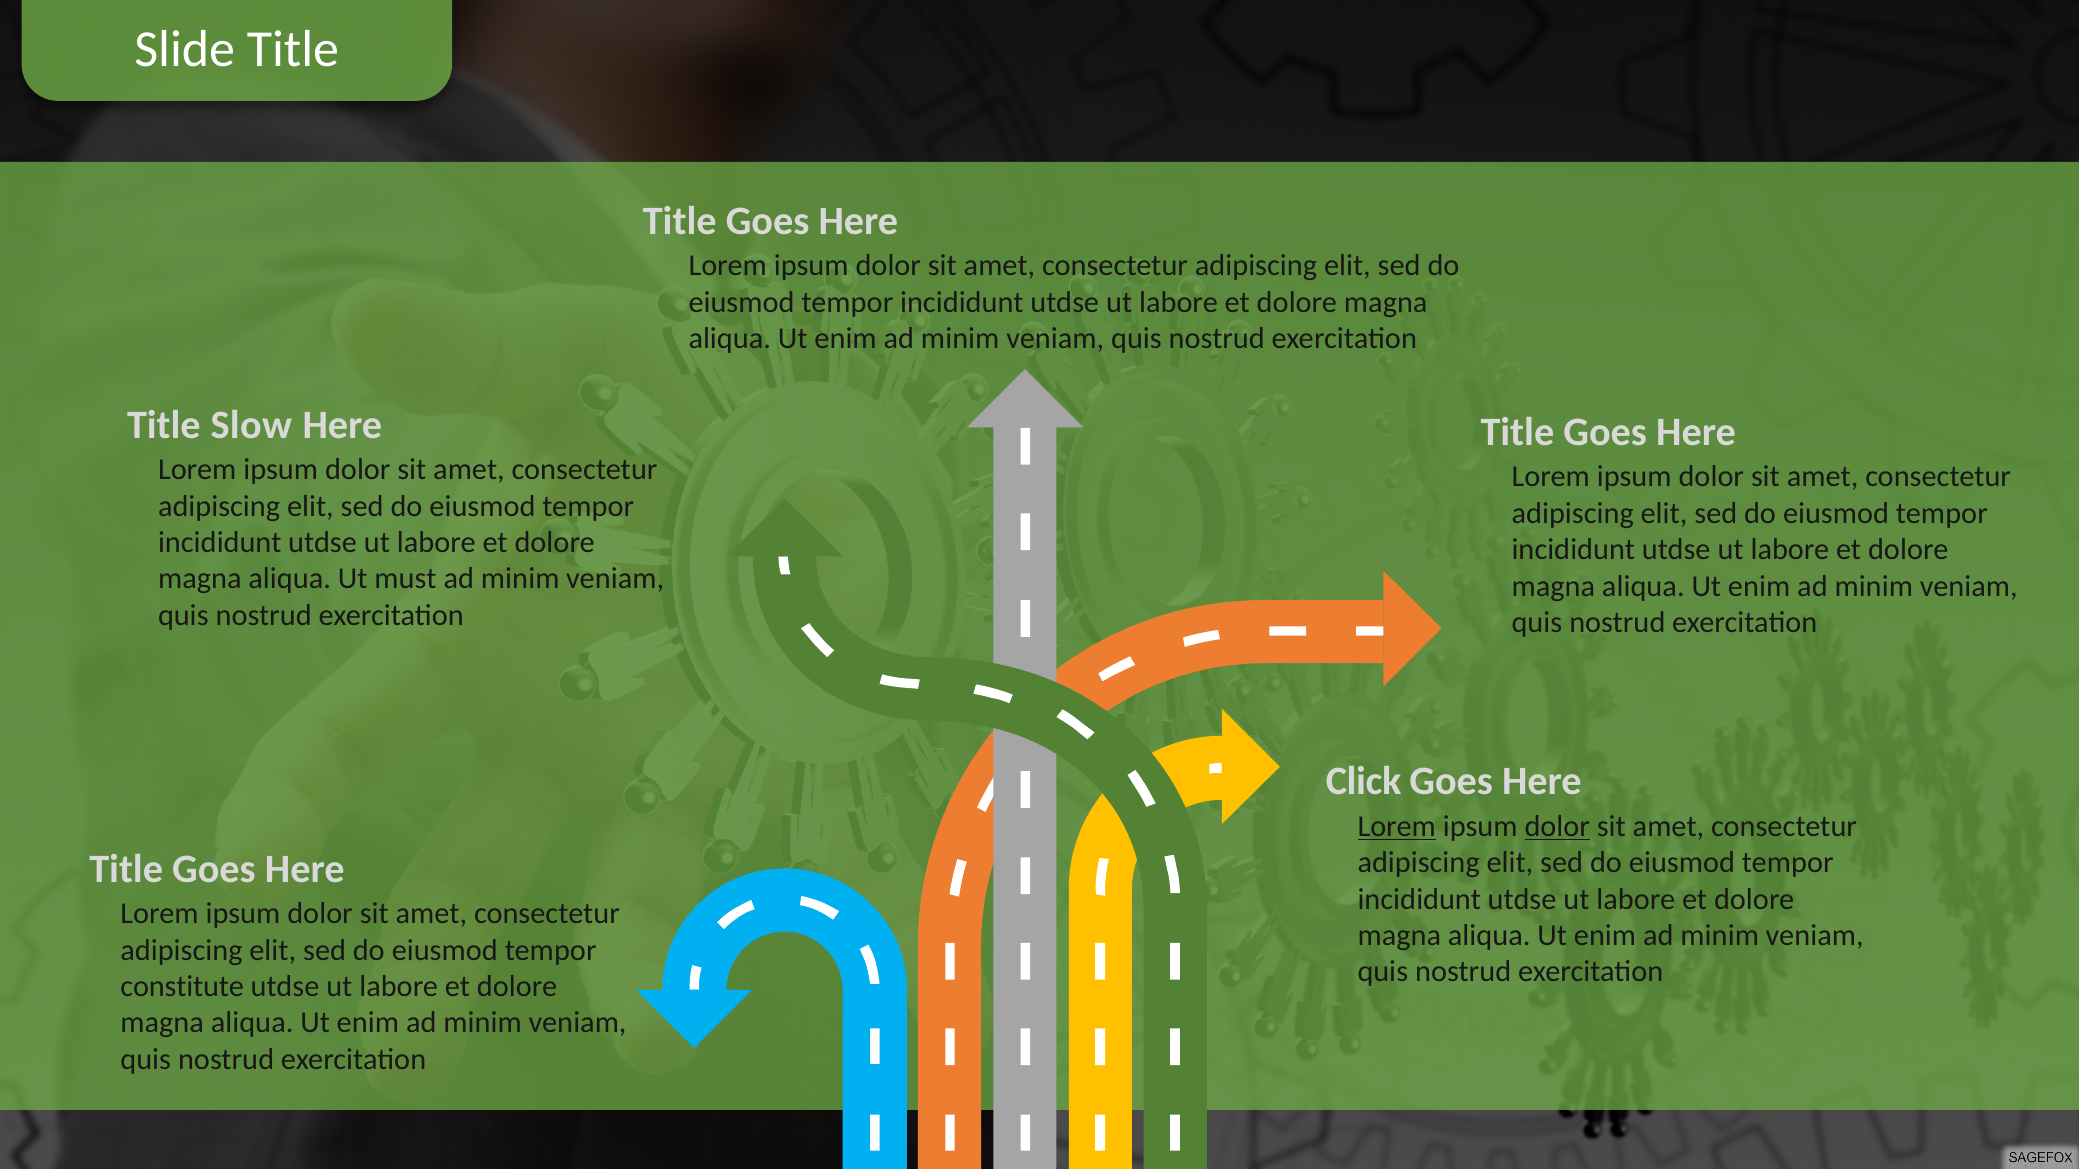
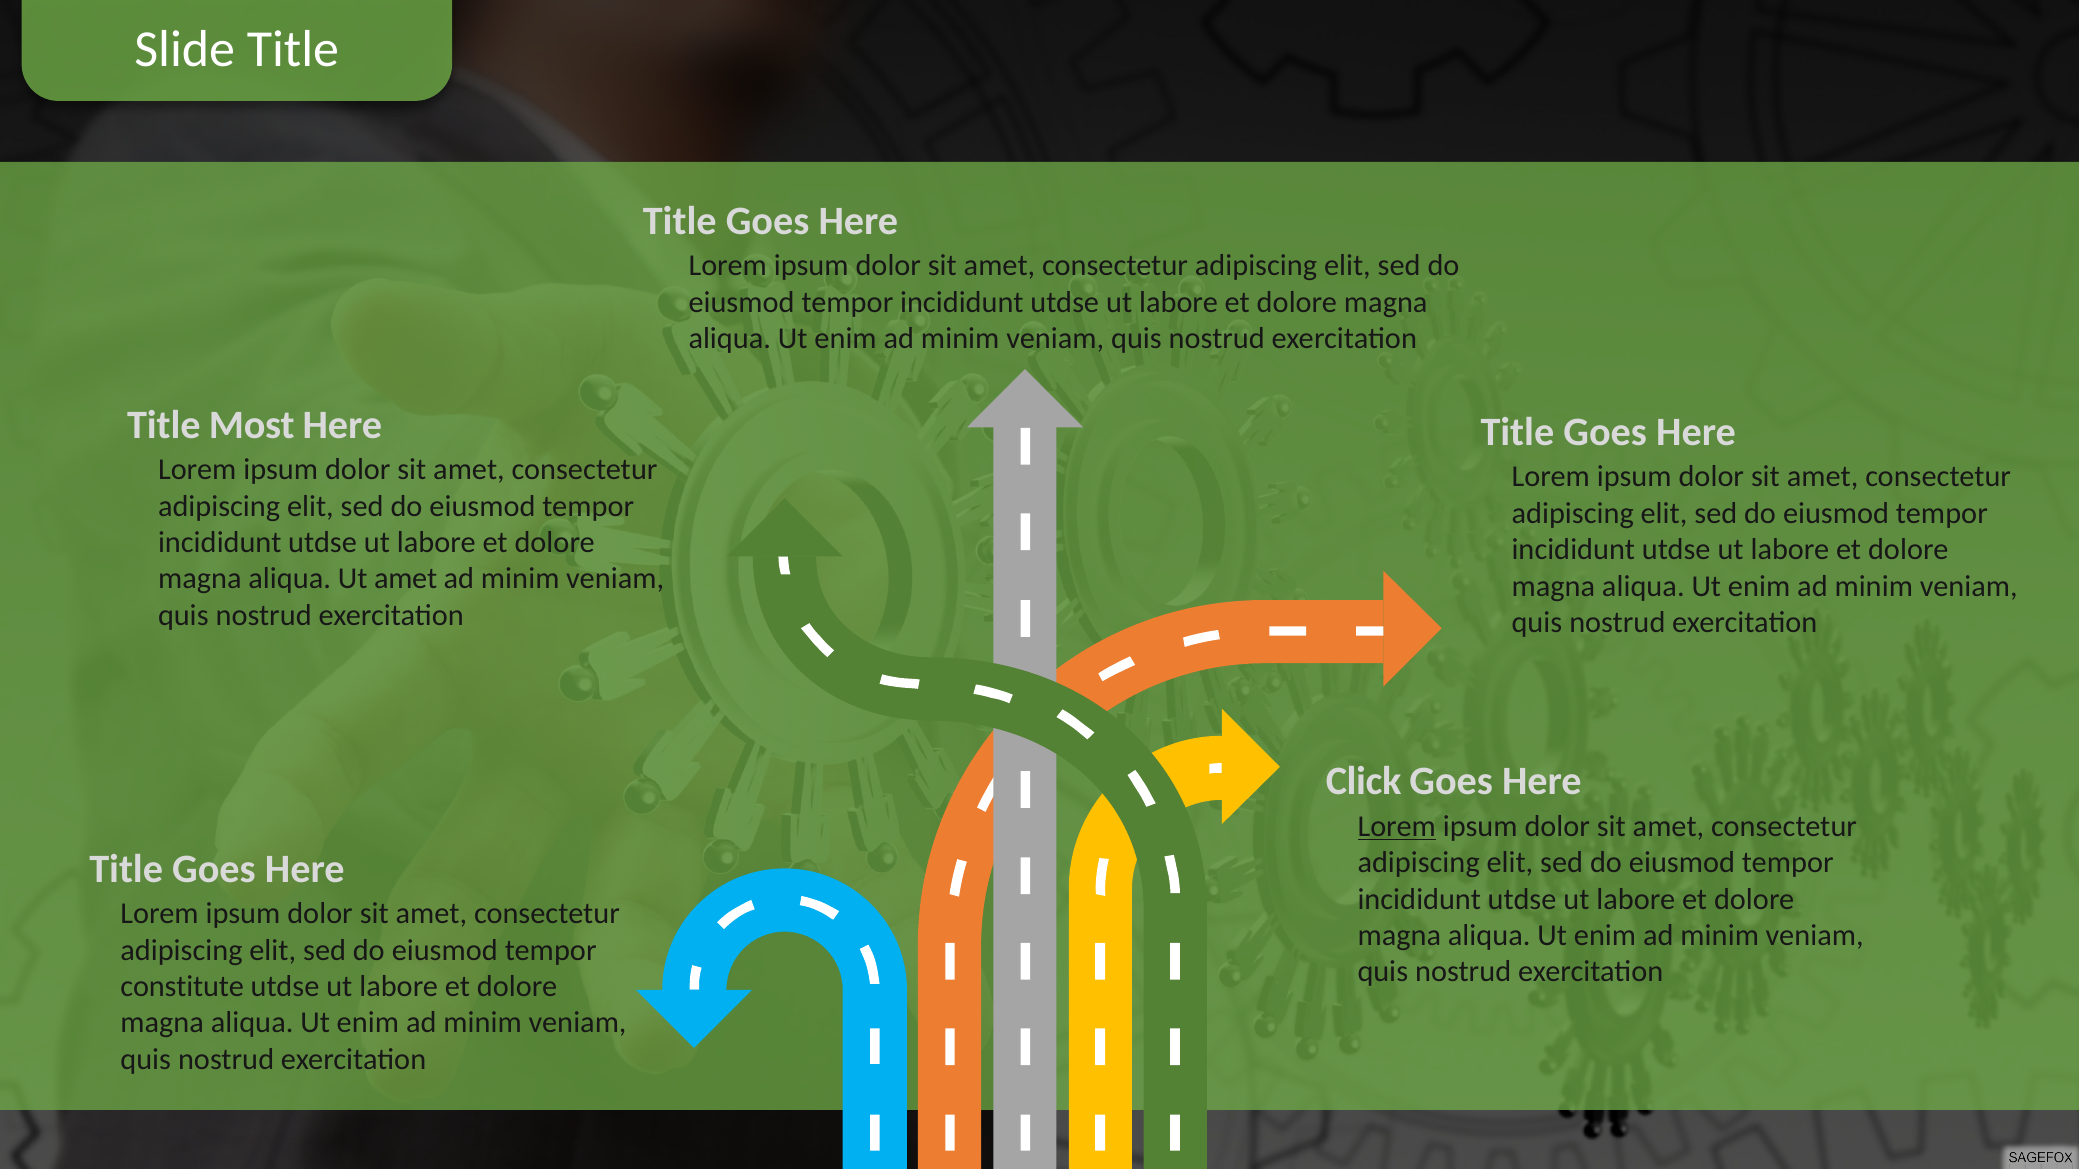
Slow: Slow -> Most (252, 425)
Ut must: must -> amet (406, 579)
dolor underline: present -> none (1557, 827)
